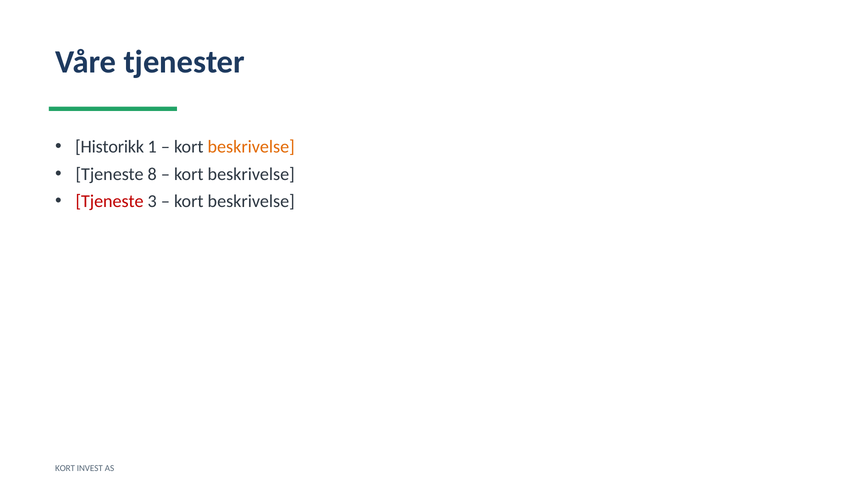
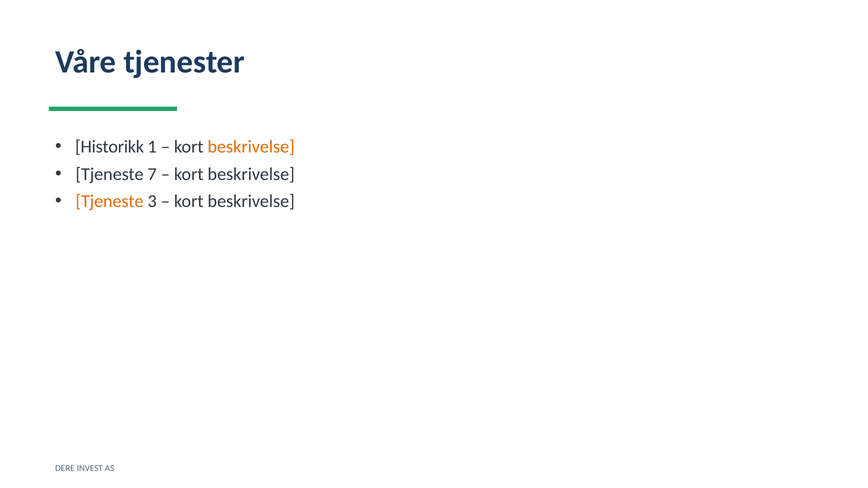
8: 8 -> 7 (152, 174)
Tjeneste colour: red -> orange (110, 201)
KORT: KORT -> DERE (65, 468)
